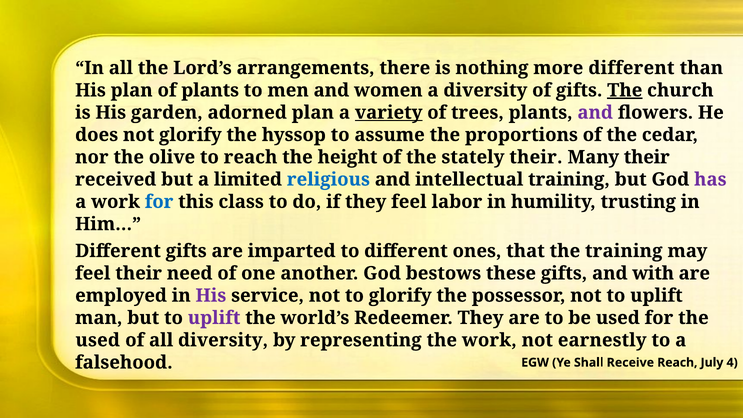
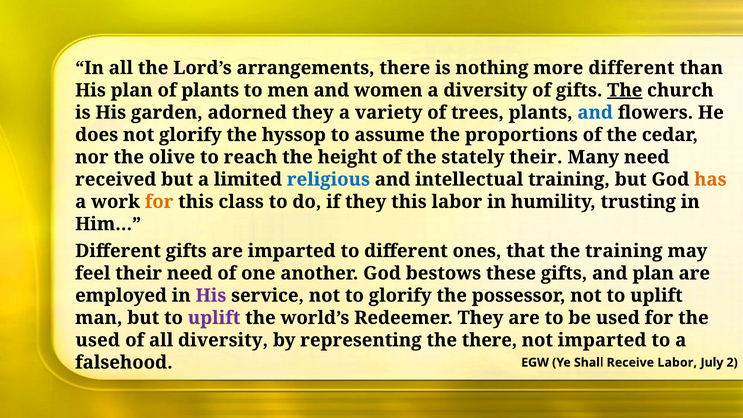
adorned plan: plan -> they (313, 113)
variety underline: present -> none (389, 113)
and colour: purple -> blue (595, 113)
Many their: their -> need (647, 157)
has colour: purple -> orange (710, 179)
for colour: blue -> orange (159, 202)
they feel: feel -> this (409, 202)
and with: with -> plan (653, 273)
the work: work -> there (489, 340)
not earnestly: earnestly -> imparted (602, 340)
Receive Reach: Reach -> Labor (677, 362)
4: 4 -> 2 (732, 362)
